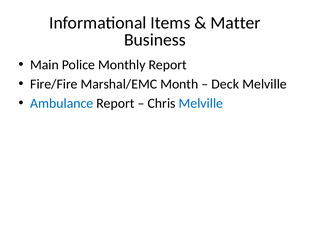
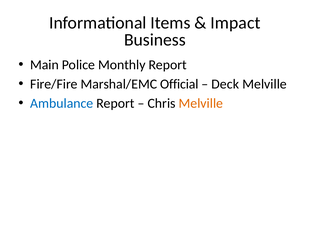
Matter: Matter -> Impact (235, 23)
Month: Month -> Official (179, 84)
Melville colour: blue -> orange (201, 104)
